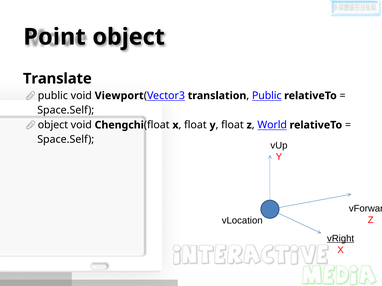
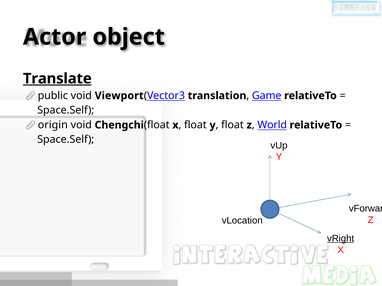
Point: Point -> Actor (55, 37)
Translate underline: none -> present (57, 79)
Public: Public -> Game (267, 96)
object: object -> origin (53, 125)
